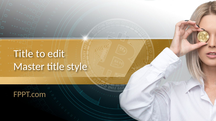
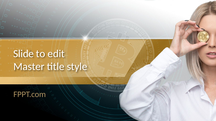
Title: Title -> Slide (24, 54)
